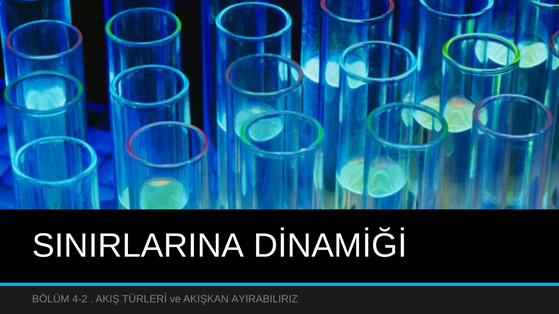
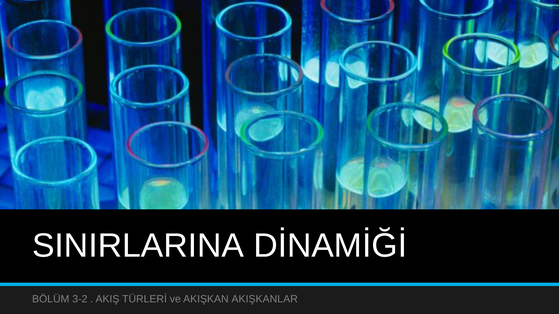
4-2: 4-2 -> 3-2 (80, 299)
AYIRABILIRIZ: AYIRABILIRIZ -> AKIŞKANLAR (265, 299)
